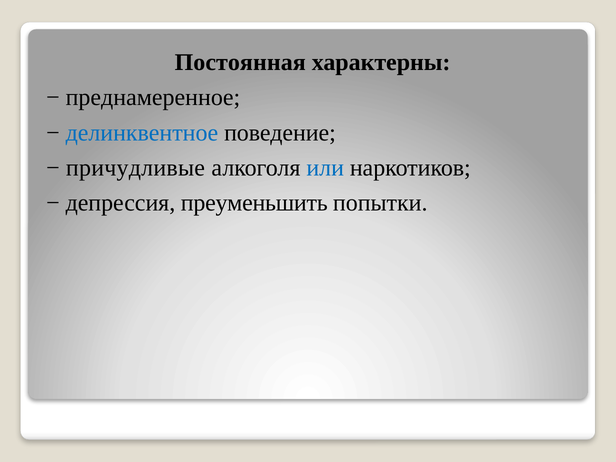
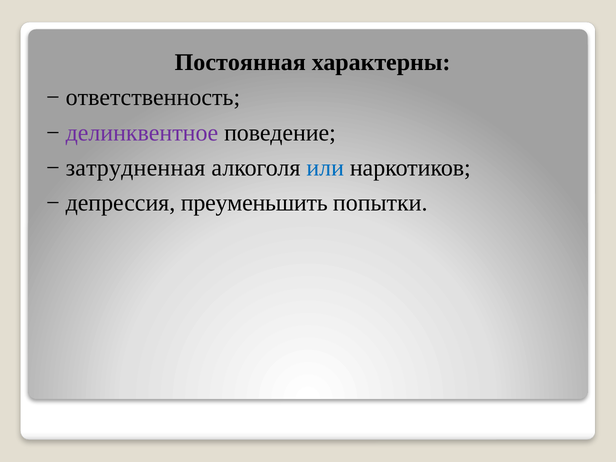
преднамеренное: преднамеренное -> ответственность (153, 97)
делинквентное colour: blue -> purple (142, 133)
причудливые: причудливые -> затрудненная (135, 168)
